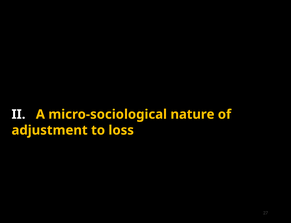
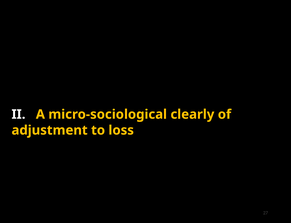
nature: nature -> clearly (192, 114)
